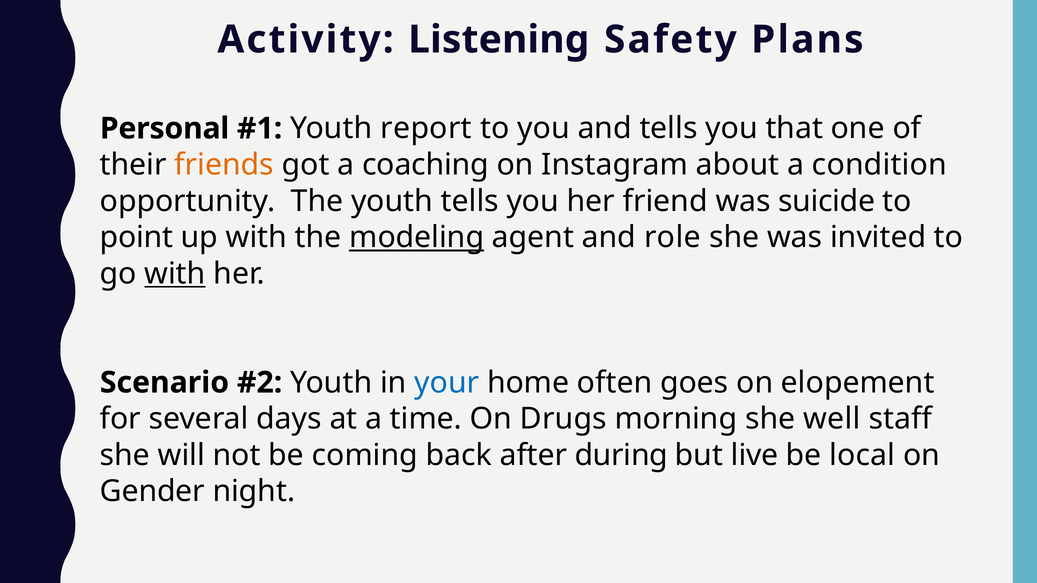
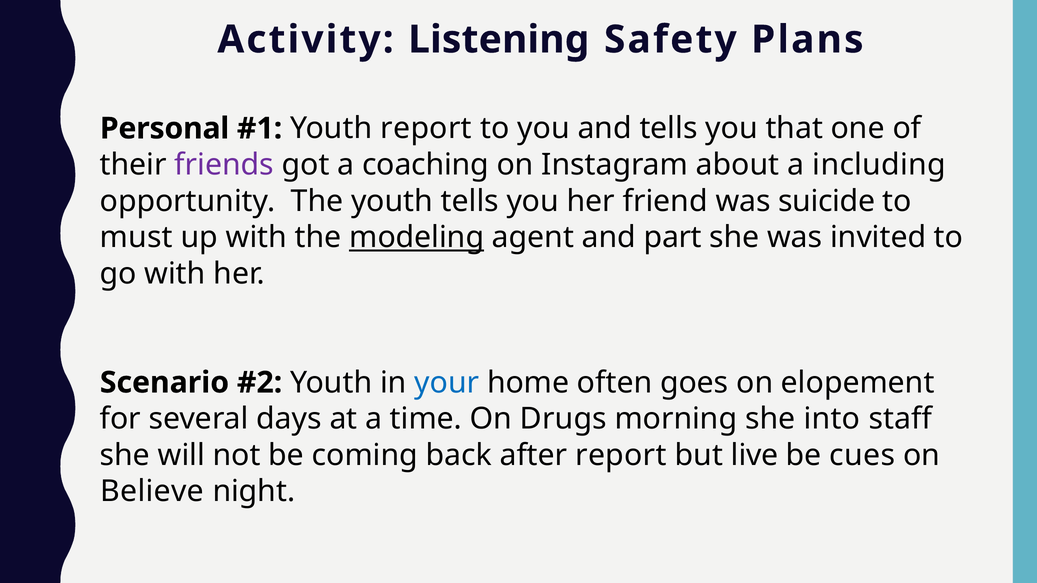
friends colour: orange -> purple (224, 165)
condition: condition -> including (879, 165)
point: point -> must (136, 237)
role: role -> part (673, 237)
with underline: present -> none (175, 274)
well: well -> into (832, 419)
after during: during -> report (621, 455)
local: local -> cues (862, 455)
Gender: Gender -> Believe (152, 492)
